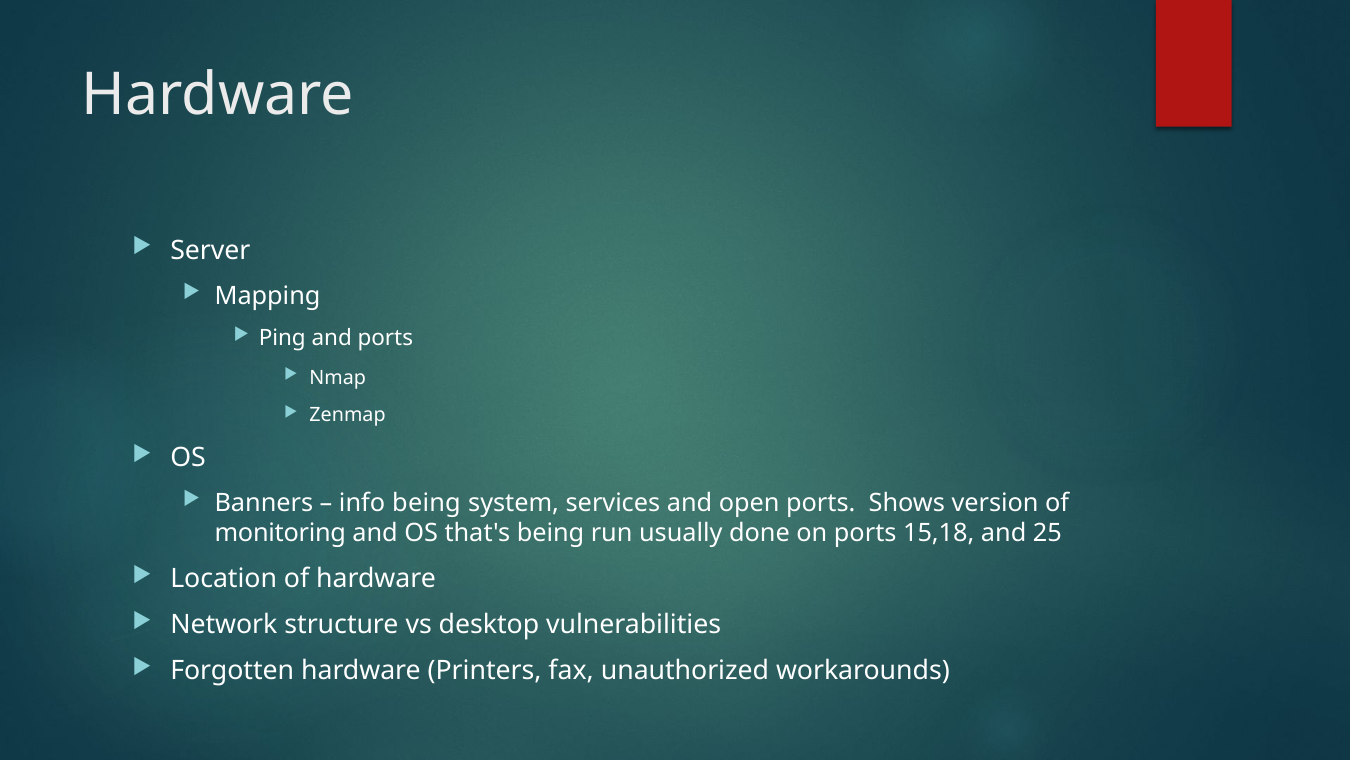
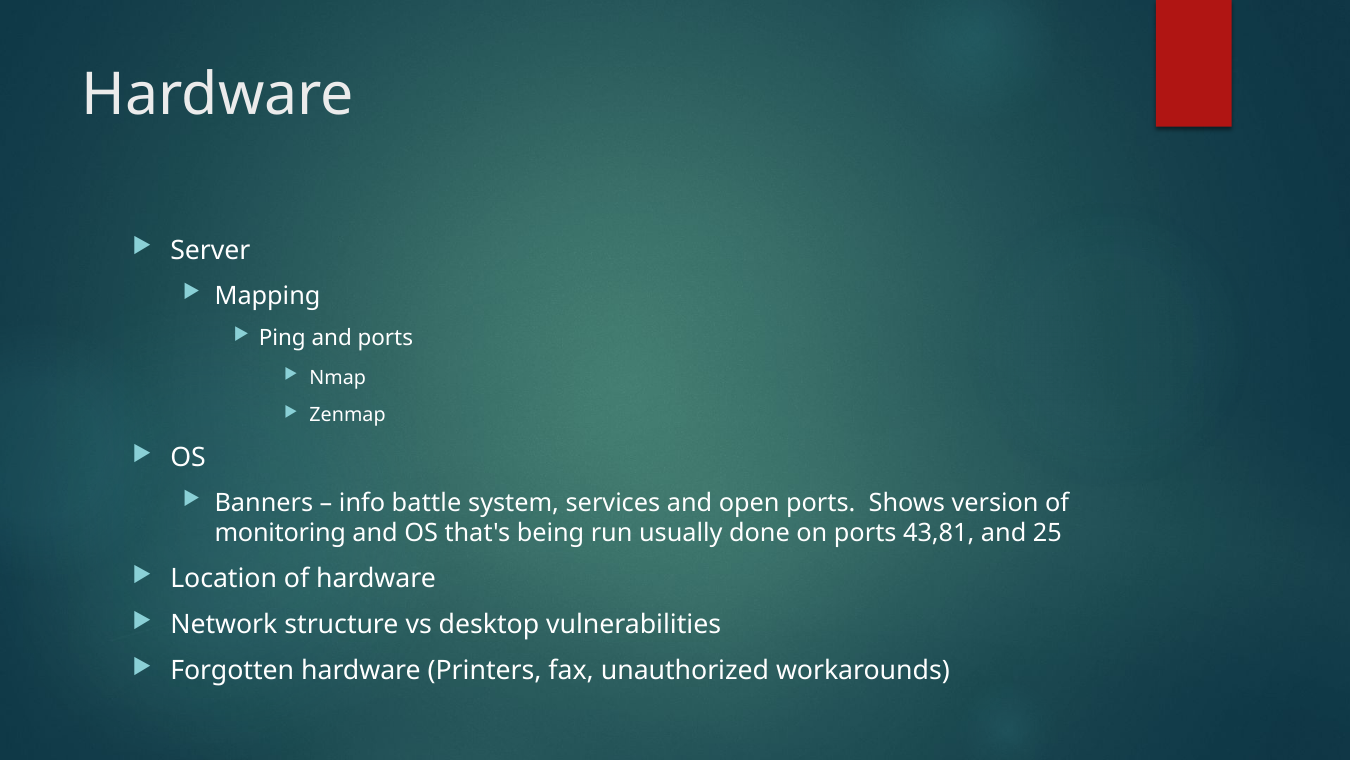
info being: being -> battle (427, 503)
15,18: 15,18 -> 43,81 (939, 533)
